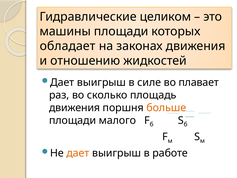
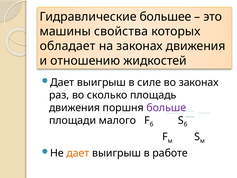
целиком: целиком -> большее (165, 17)
машины площади: площади -> свойства (121, 31)
во плавает: плавает -> законах (199, 82)
больше colour: orange -> purple (166, 108)
